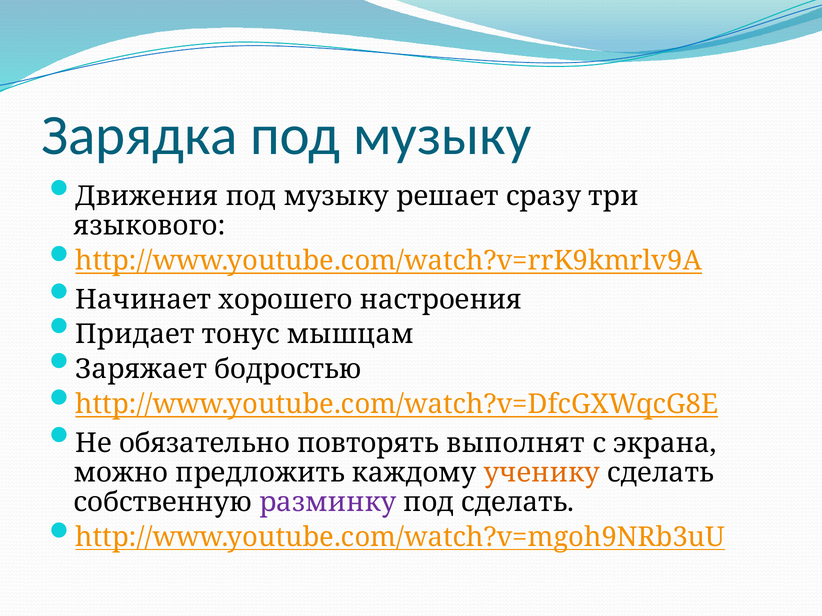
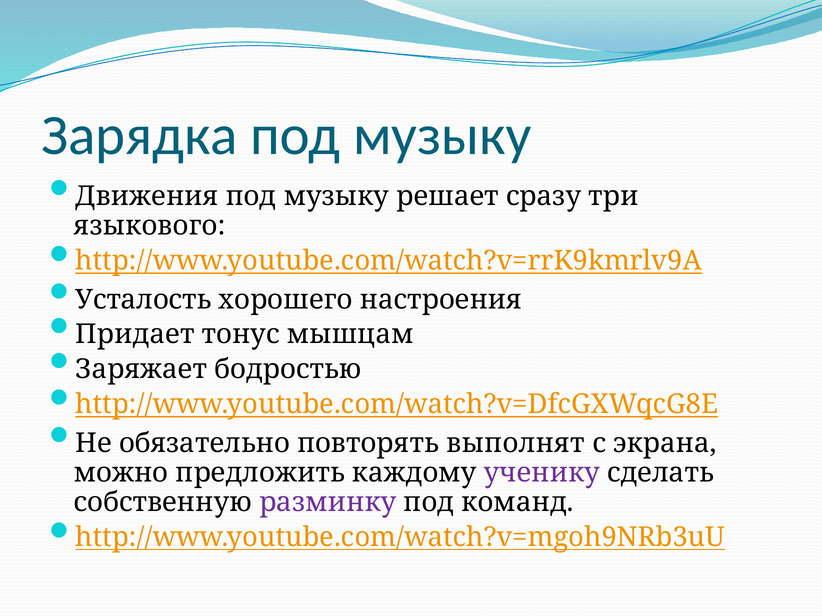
Начинает: Начинает -> Усталость (143, 300)
ученику colour: orange -> purple (542, 473)
под сделать: сделать -> команд (518, 503)
